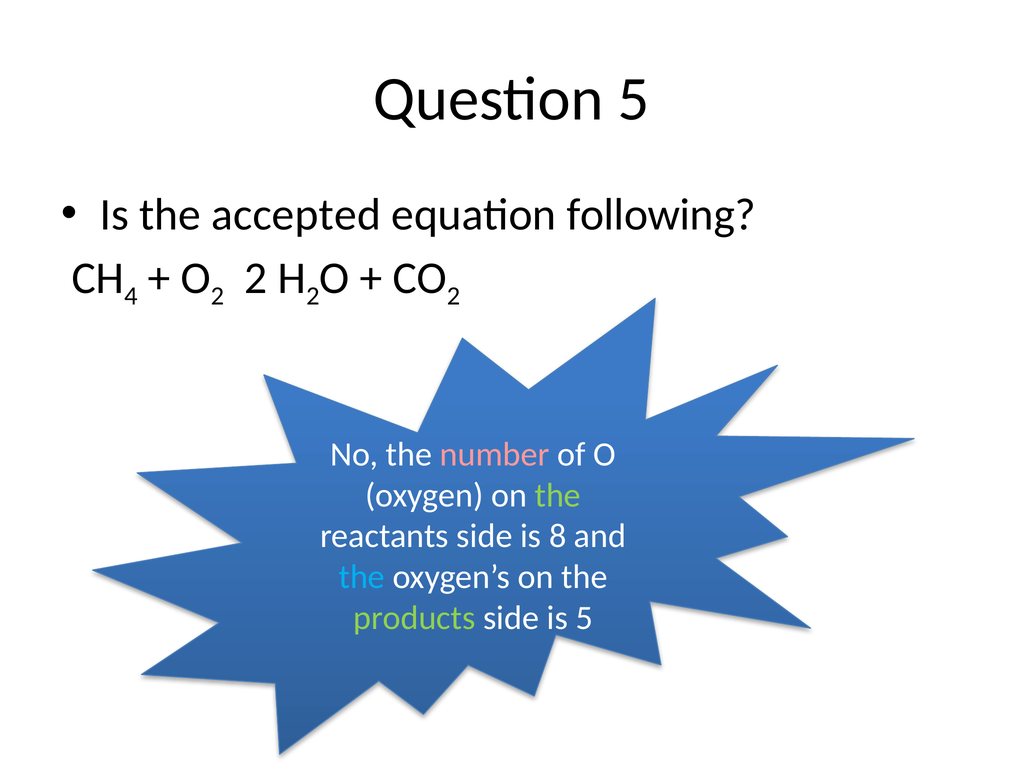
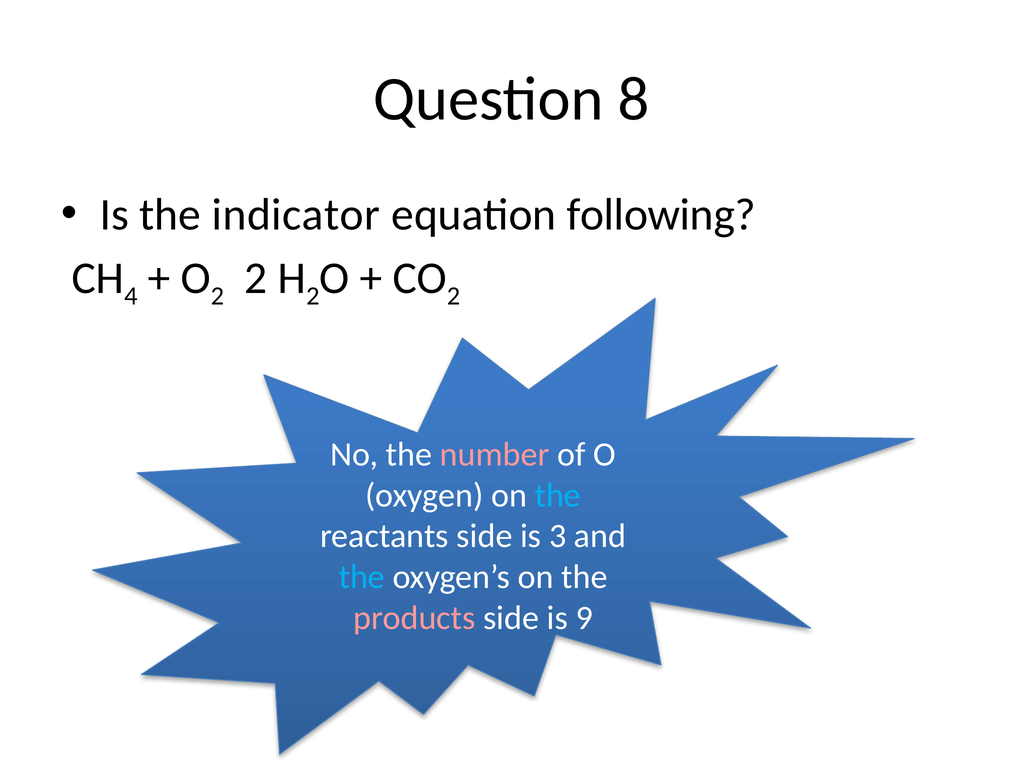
Question 5: 5 -> 8 (633, 99)
accepted: accepted -> indicator (296, 215)
the colour: light green -> light blue (558, 495)
8: 8 -> 3 (558, 536)
products colour: light green -> pink (414, 618)
is 5: 5 -> 9 (584, 618)
